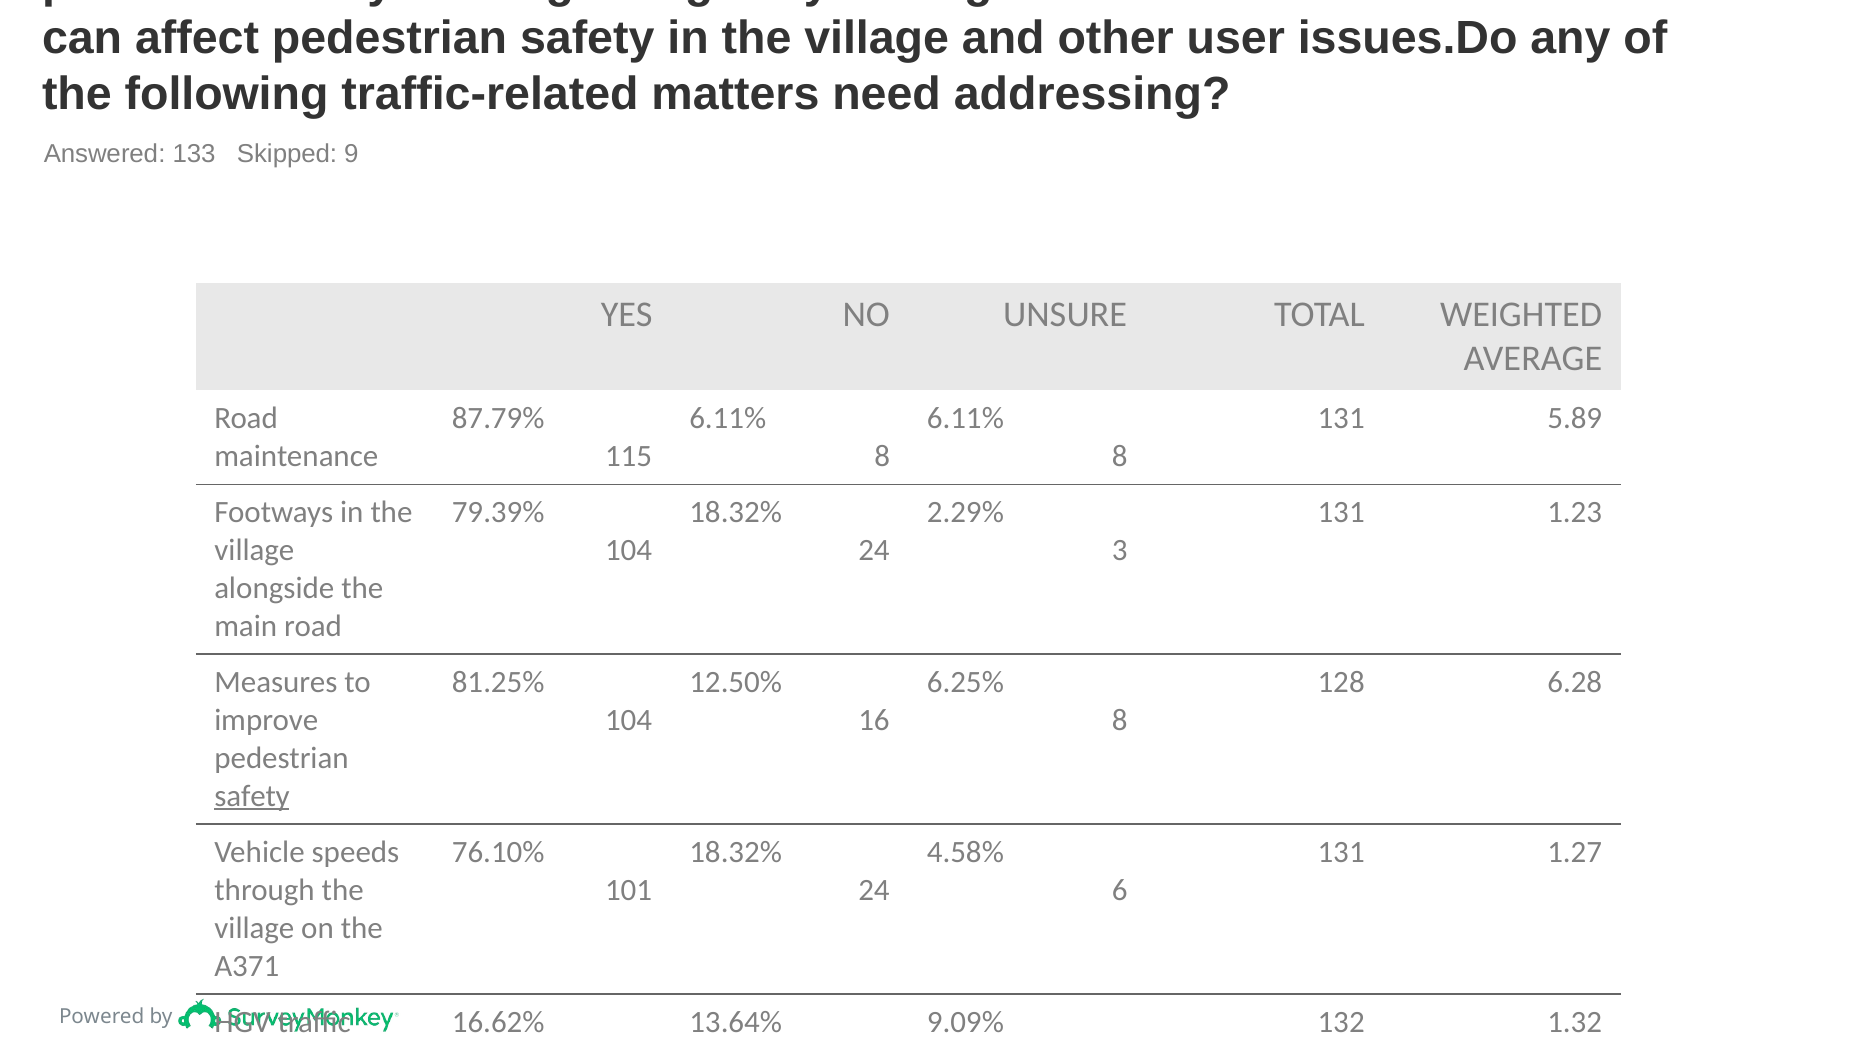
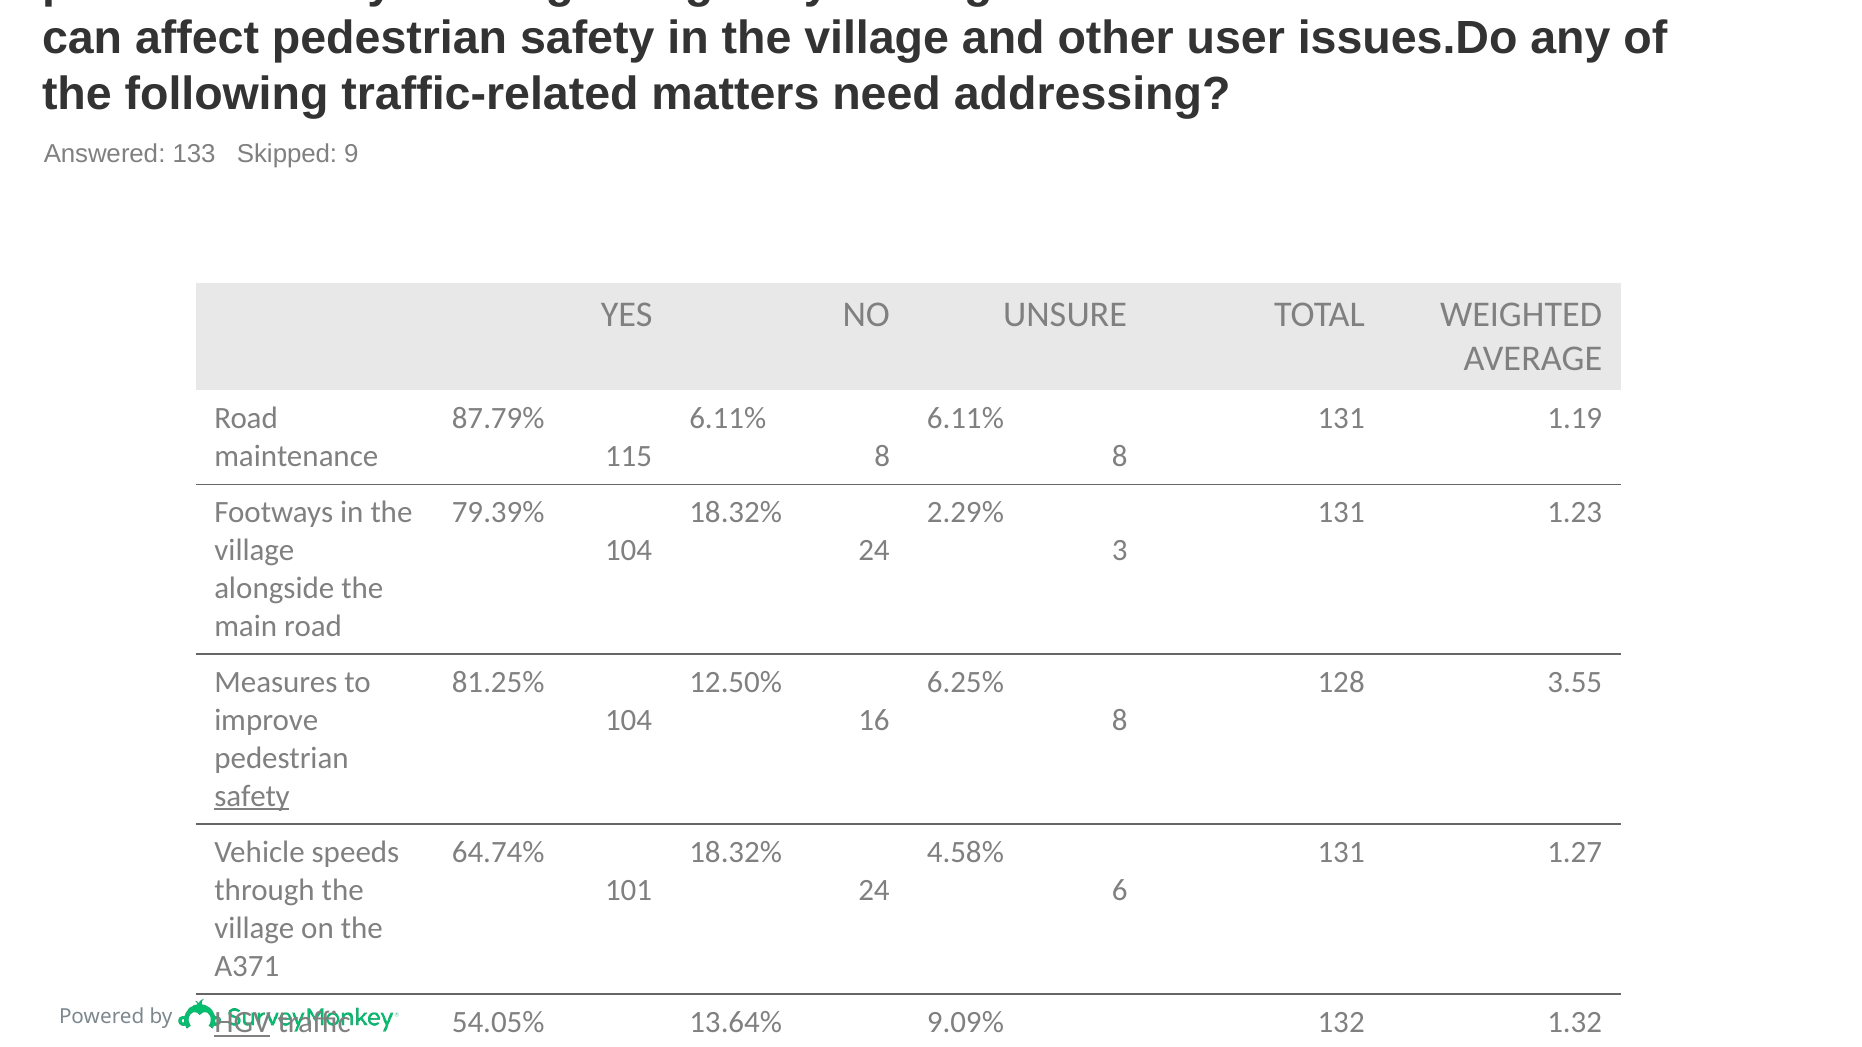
5.89: 5.89 -> 1.19 (1575, 419)
6.28: 6.28 -> 3.55 (1575, 683)
76.10%: 76.10% -> 64.74% (498, 853)
HGV underline: none -> present (243, 1023)
16.62%: 16.62% -> 54.05% (498, 1023)
